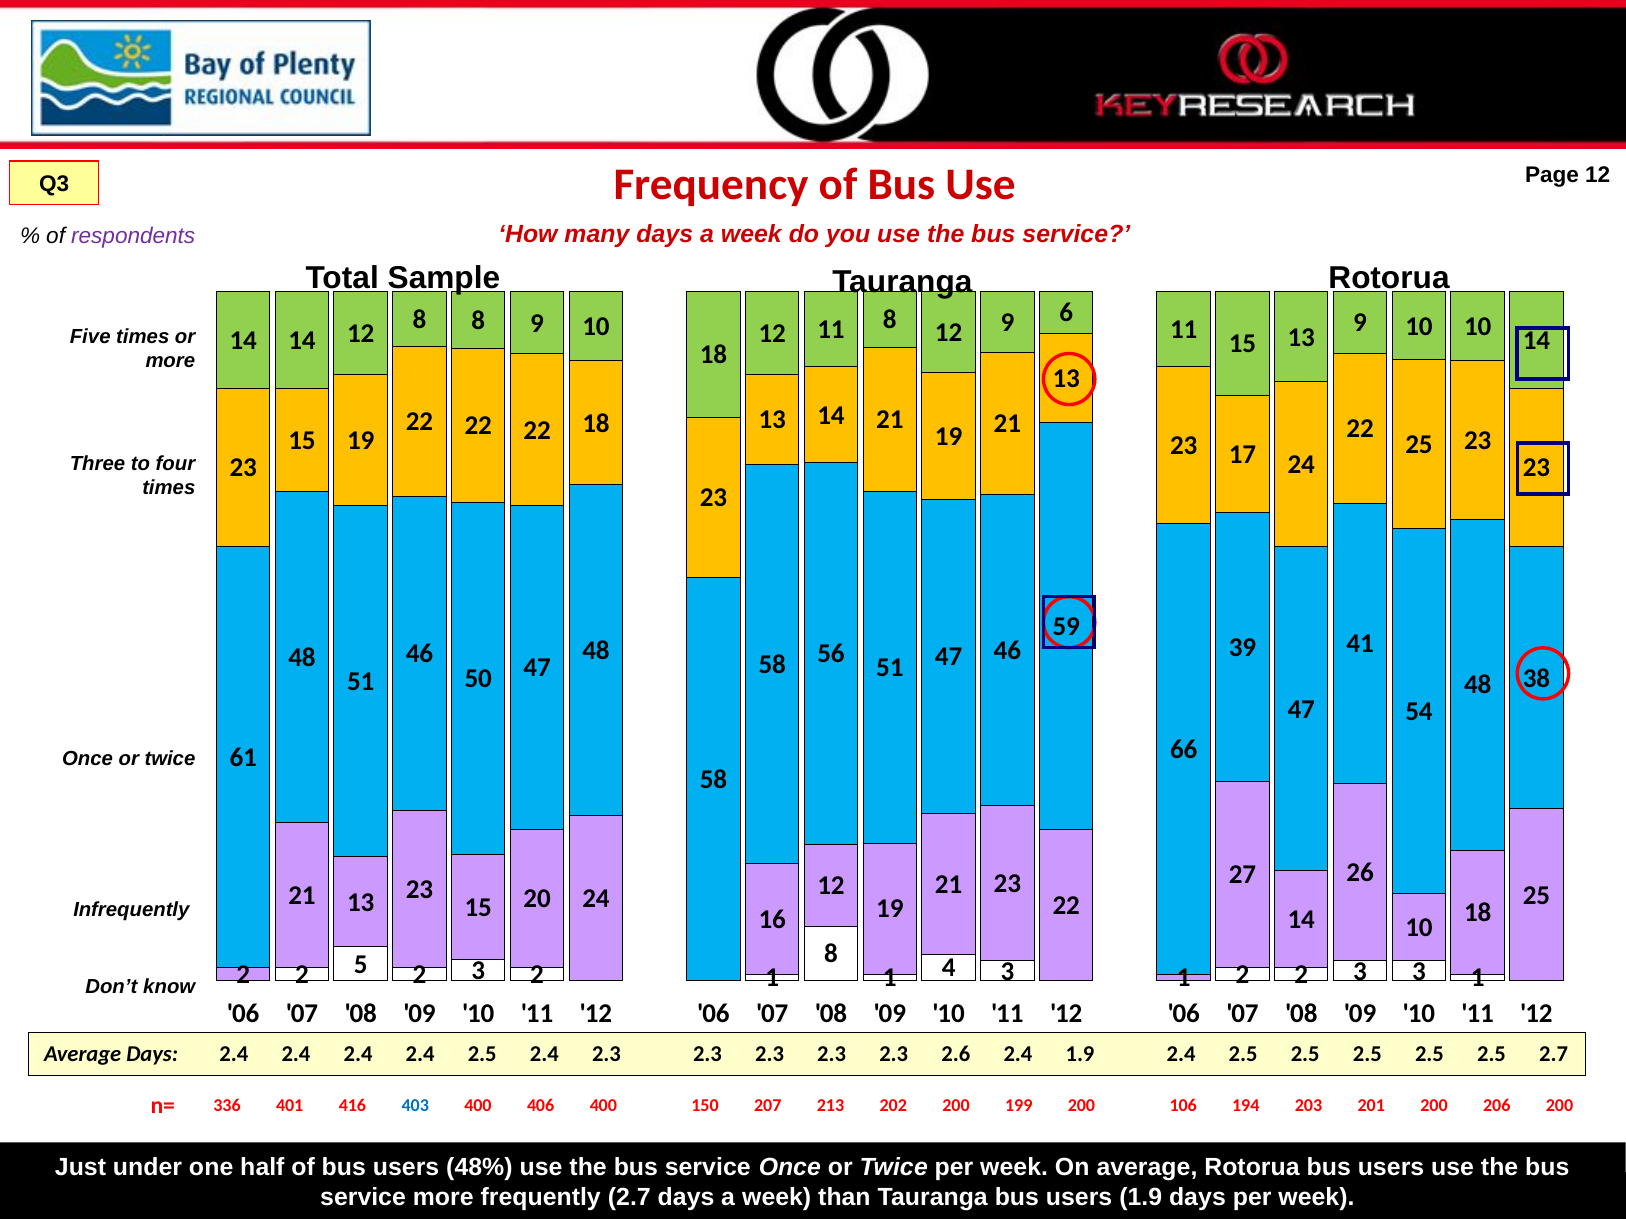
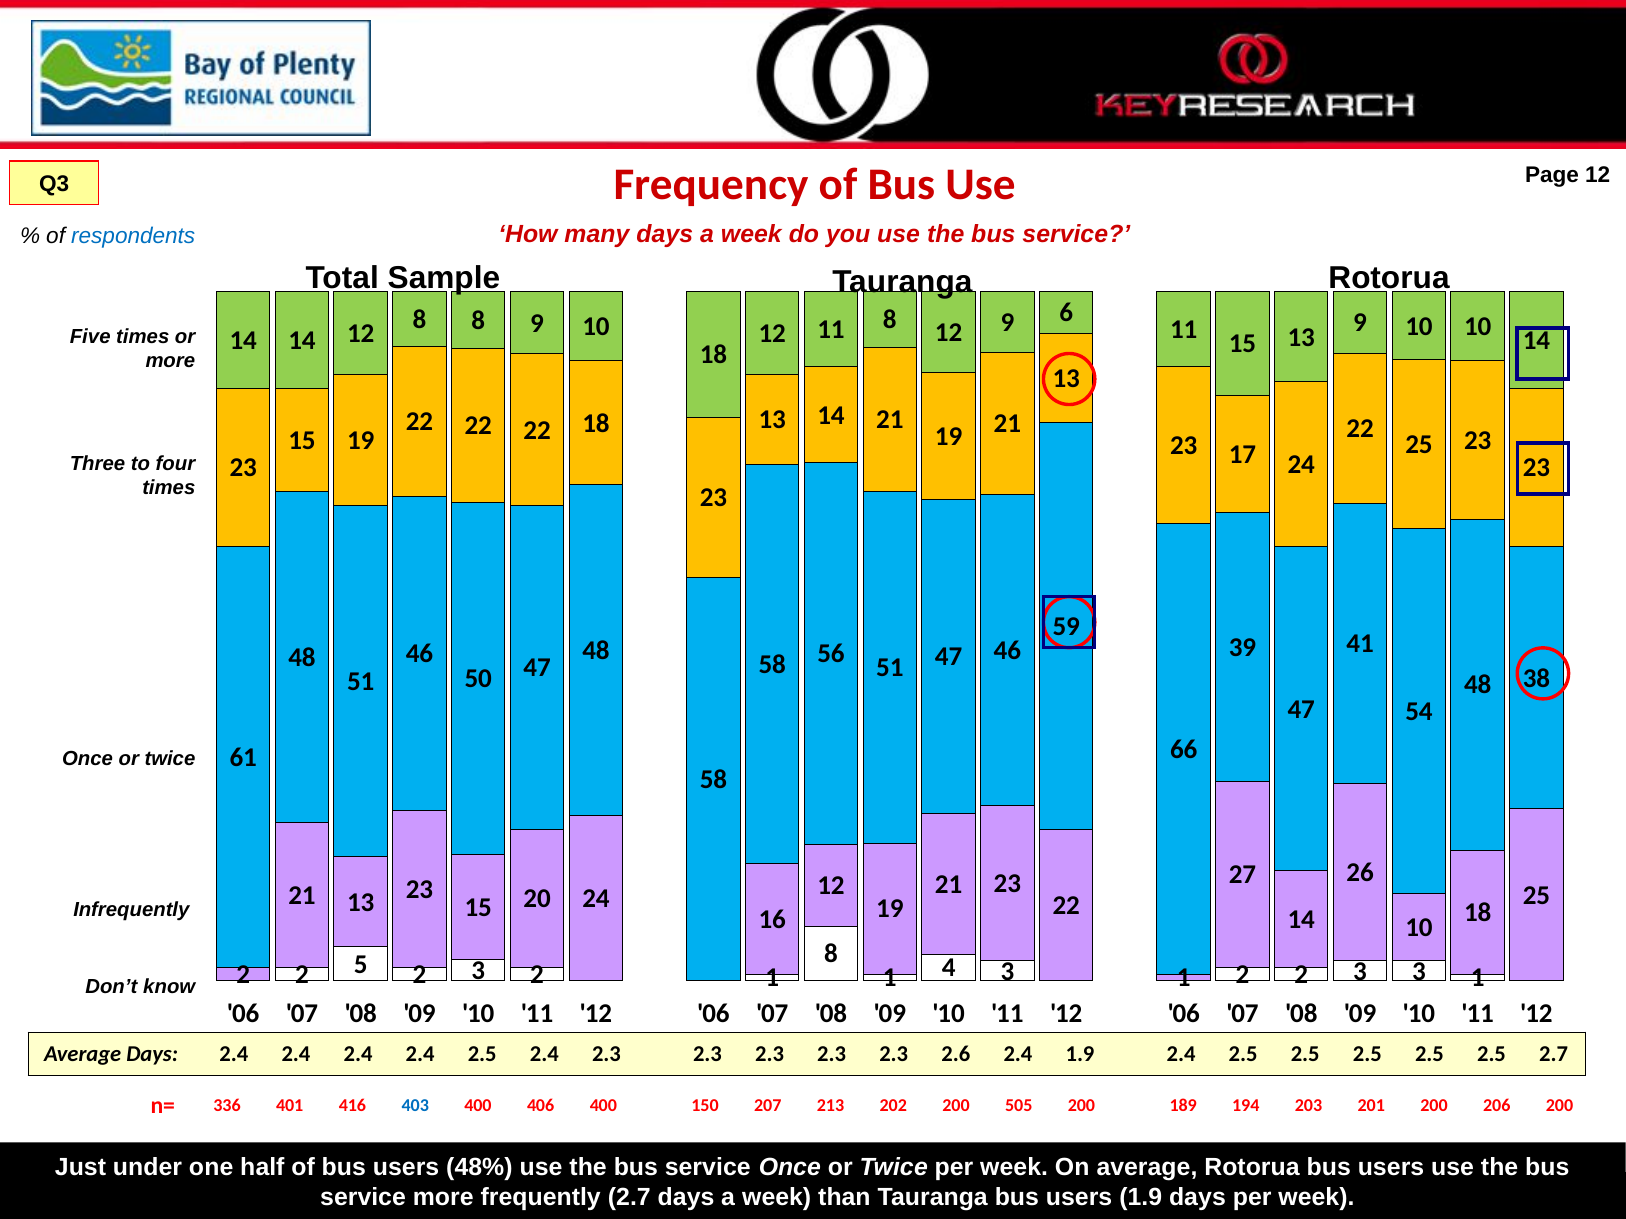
respondents colour: purple -> blue (133, 236)
199: 199 -> 505 (1019, 1106)
106: 106 -> 189 (1183, 1106)
